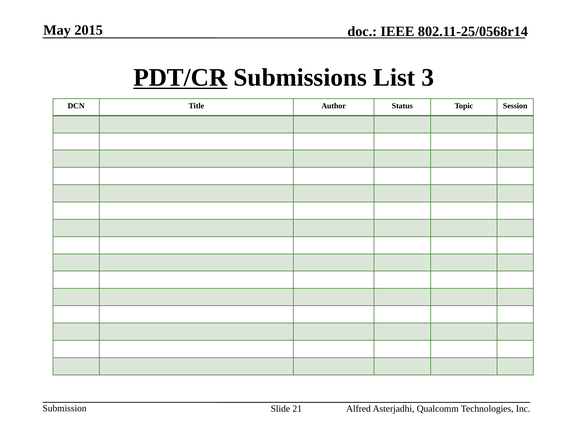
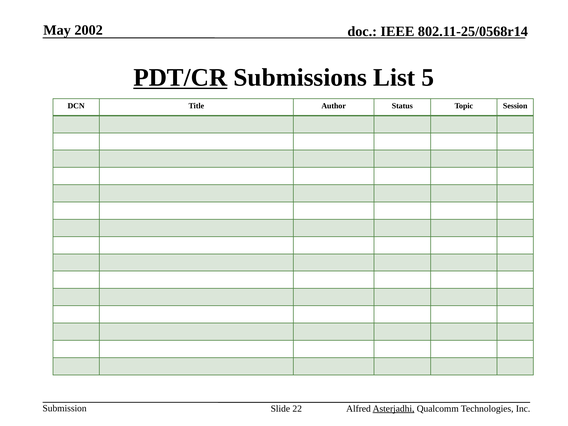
2015: 2015 -> 2002 (89, 30)
3: 3 -> 5 (428, 77)
21: 21 -> 22 (297, 409)
Asterjadhi underline: none -> present (394, 409)
